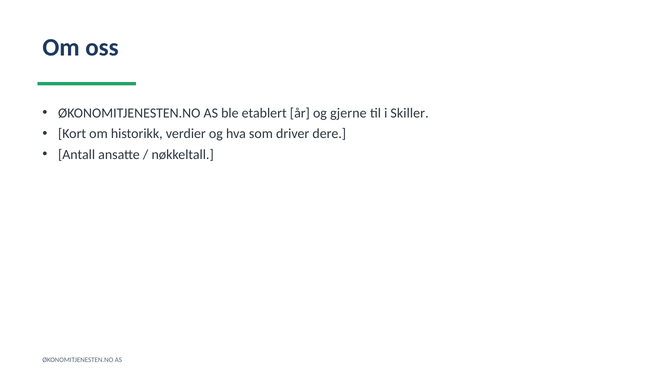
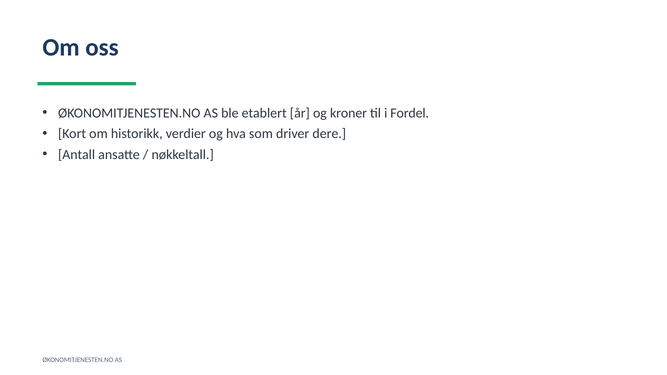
gjerne: gjerne -> kroner (349, 113)
Skiller: Skiller -> Fordel (410, 113)
